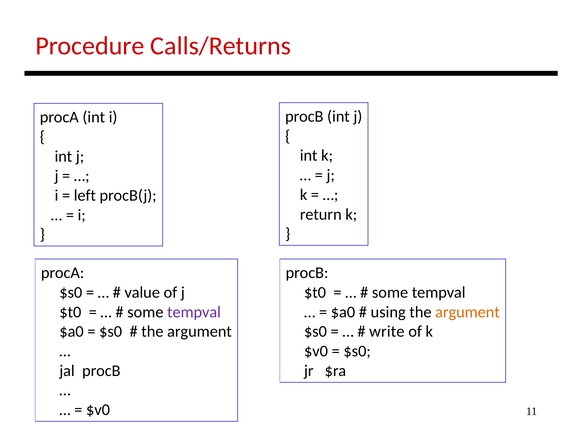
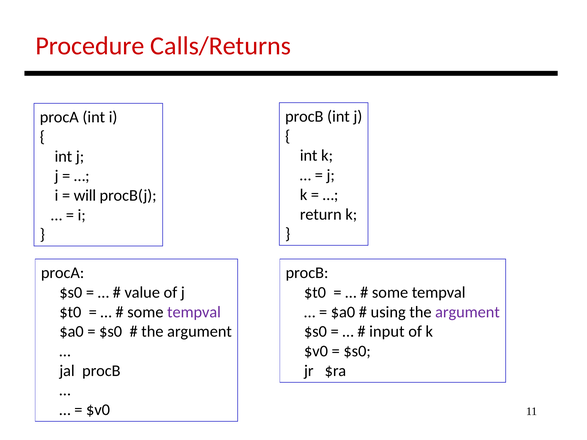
left: left -> will (85, 196)
argument colour: orange -> purple (467, 312)
write: write -> input (387, 332)
